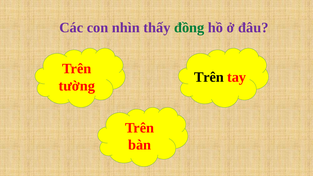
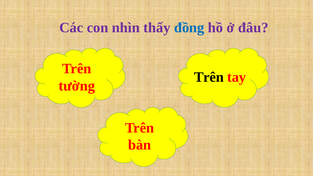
đồng colour: green -> blue (189, 28)
